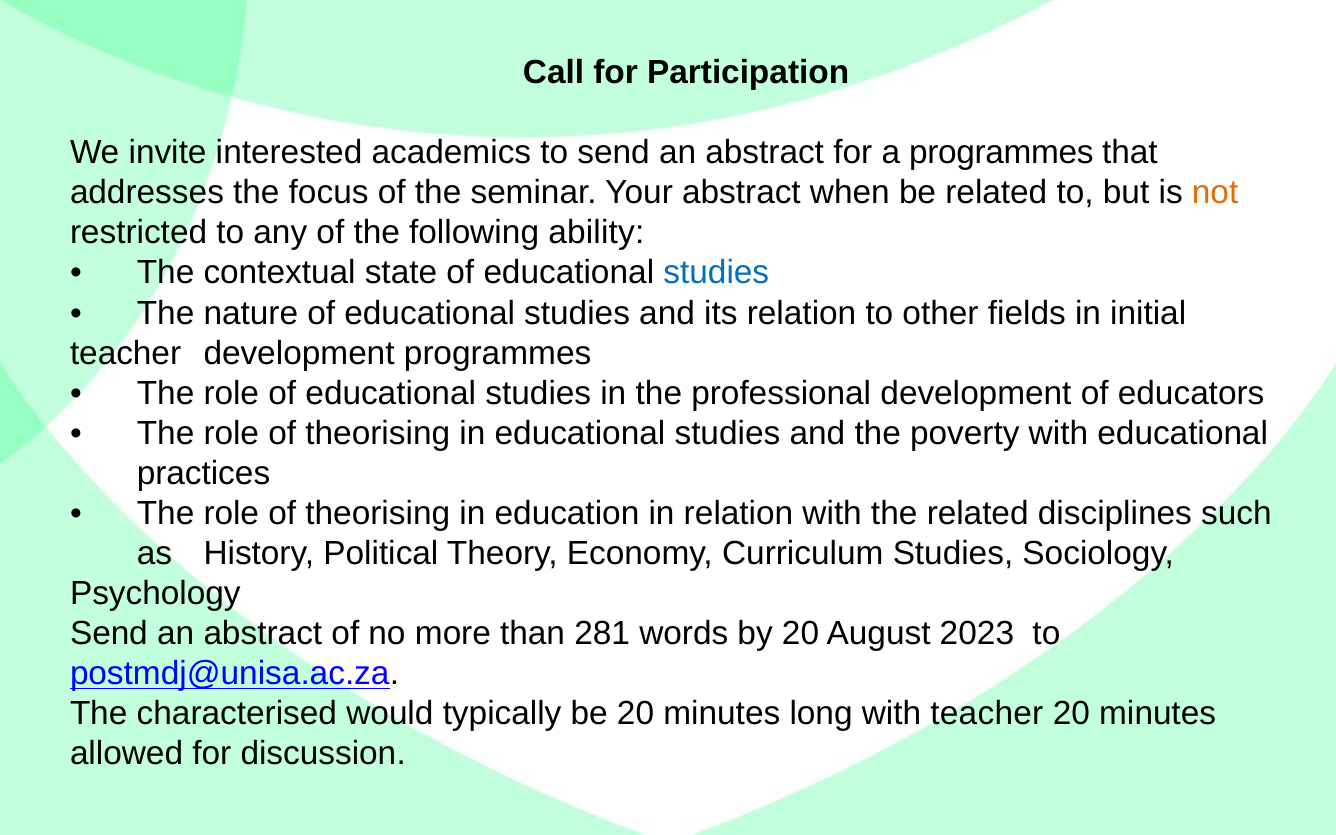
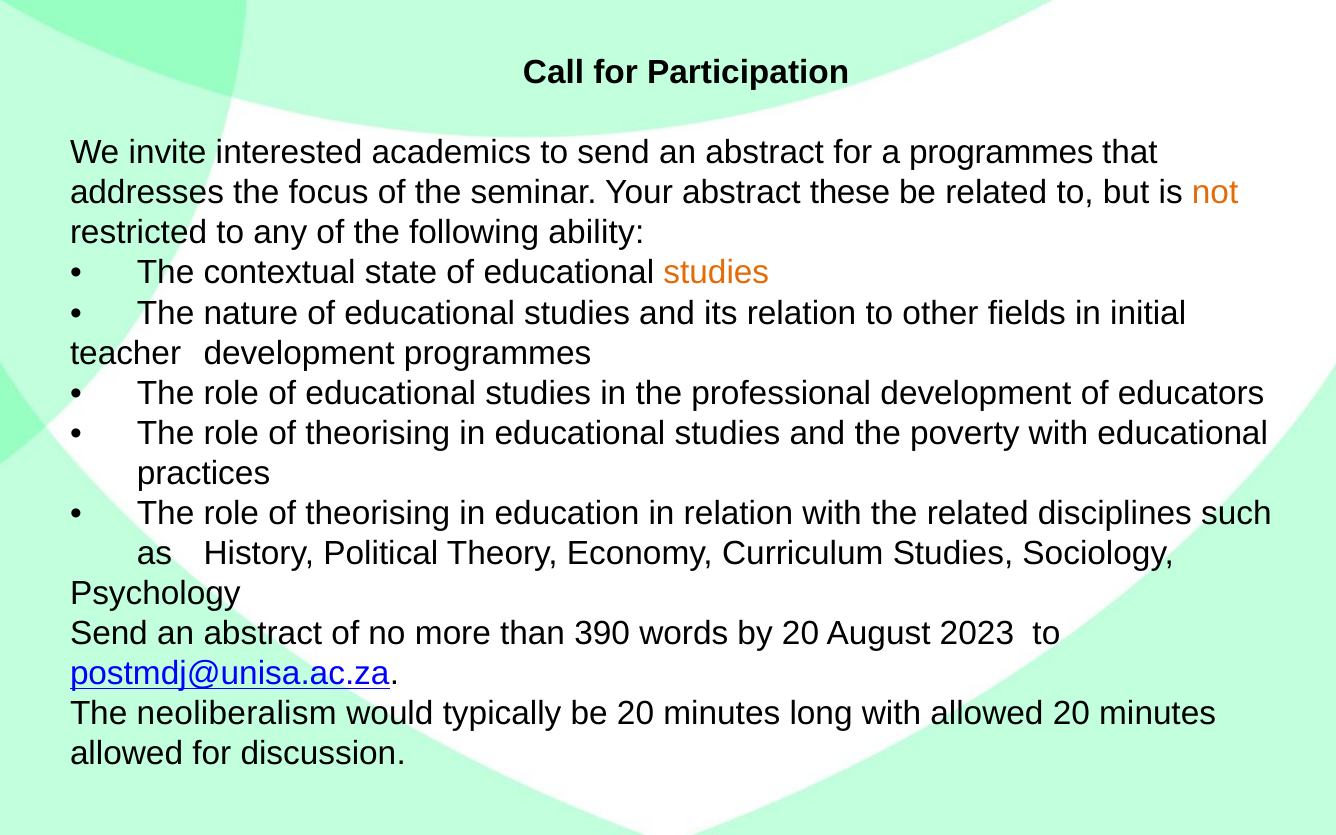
when: when -> these (850, 193)
studies colour: blue -> orange (716, 273)
281: 281 -> 390 (602, 634)
characterised: characterised -> neoliberalism (237, 714)
with teacher: teacher -> allowed (987, 714)
